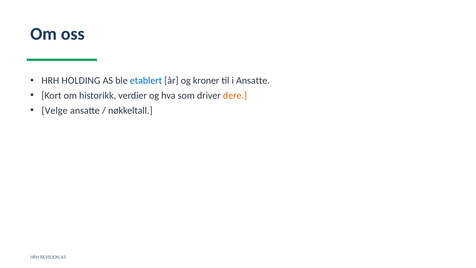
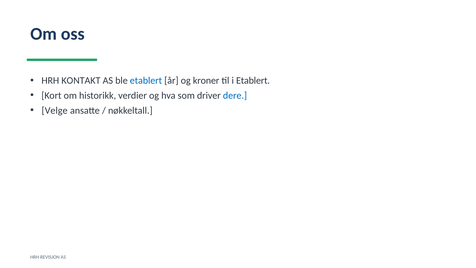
HOLDING: HOLDING -> KONTAKT (81, 81)
i Ansatte: Ansatte -> Etablert (253, 81)
dere colour: orange -> blue (235, 96)
